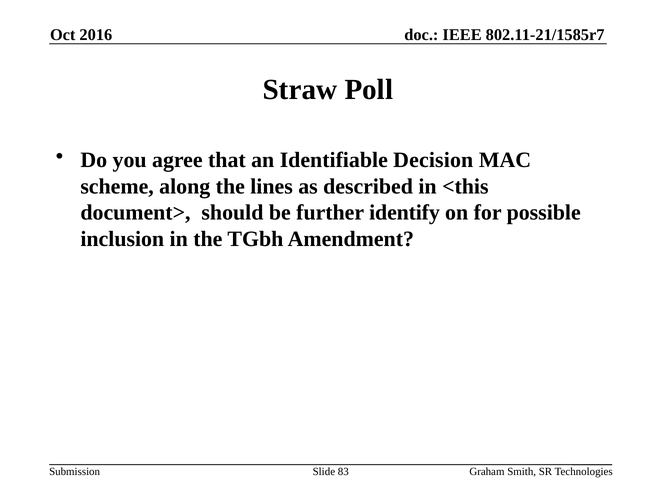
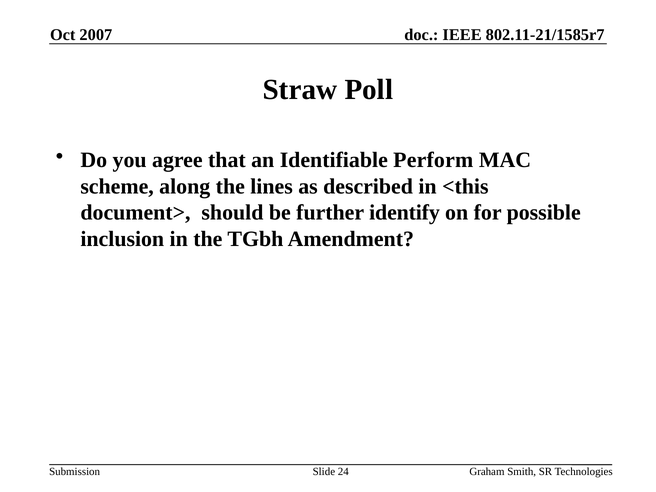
2016: 2016 -> 2007 (96, 35)
Decision: Decision -> Perform (433, 160)
83: 83 -> 24 (343, 472)
